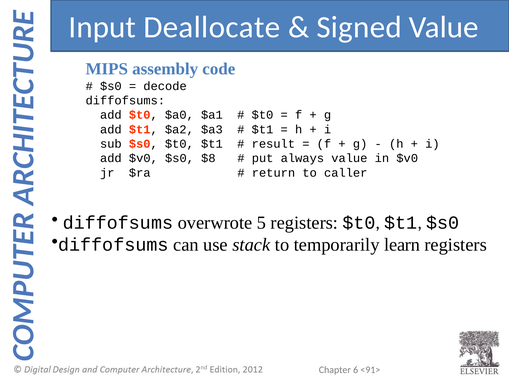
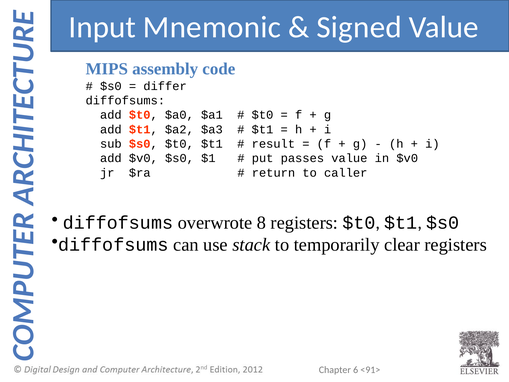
Deallocate: Deallocate -> Mnemonic (212, 27)
decode: decode -> differ (165, 86)
$8: $8 -> $1 (208, 158)
always: always -> passes (302, 158)
5: 5 -> 8 (262, 223)
learn: learn -> clear (402, 245)
